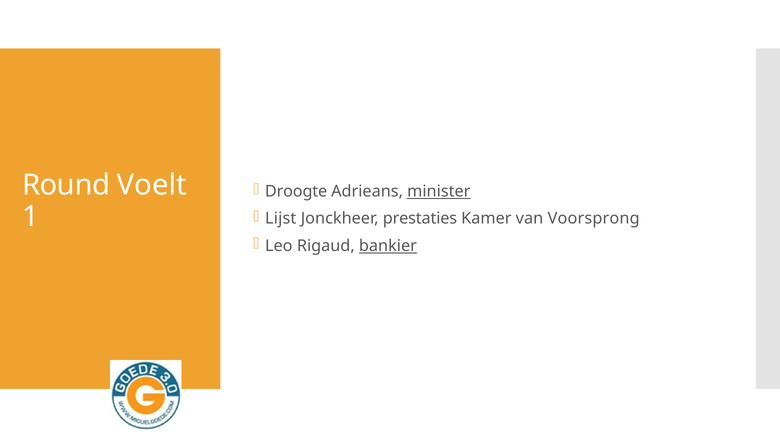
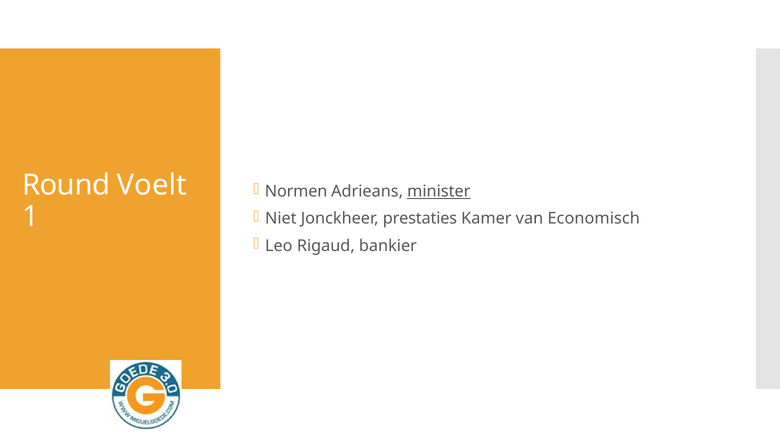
Droogte: Droogte -> Normen (296, 192)
Lijst: Lijst -> Niet (281, 219)
Voorsprong: Voorsprong -> Economisch (594, 219)
bankier underline: present -> none (388, 246)
